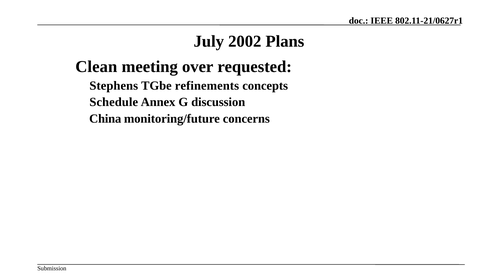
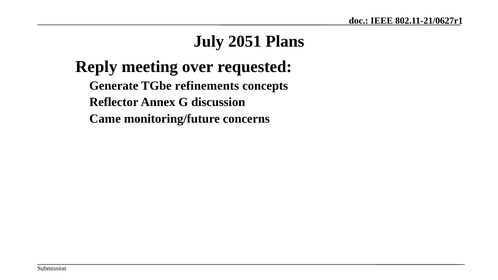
2002: 2002 -> 2051 (245, 42)
Clean: Clean -> Reply (96, 67)
Stephens: Stephens -> Generate (114, 86)
Schedule: Schedule -> Reflector (114, 102)
China: China -> Came (105, 119)
